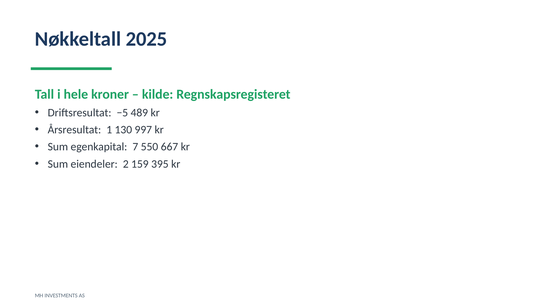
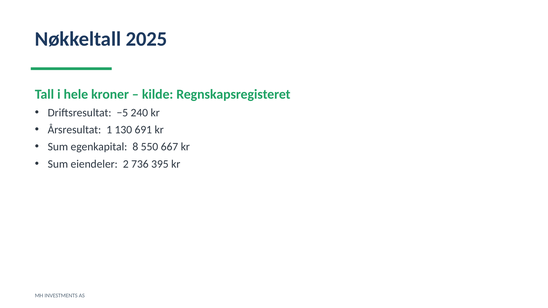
489: 489 -> 240 (139, 113)
997: 997 -> 691 (143, 130)
7: 7 -> 8 (135, 147)
159: 159 -> 736 (140, 164)
